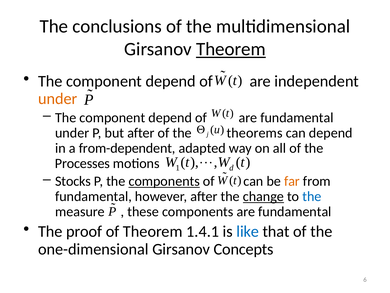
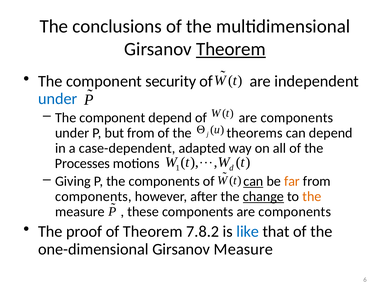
depend: depend -> security (171, 81)
under colour: orange -> blue (58, 99)
of are fundamental: fundamental -> components (297, 117)
but after: after -> from (141, 133)
from-dependent: from-dependent -> case-dependent (127, 148)
Stocks: Stocks -> Giving (73, 181)
components underline: present -> none (164, 181)
can underline: none -> present (253, 181)
fundamental: fundamental -> components (93, 196)
the colour: blue -> orange (312, 196)
components are fundamental: fundamental -> components (295, 211)
1.4.1: 1.4.1 -> 7.8.2 (203, 231)
Girsanov Concepts: Concepts -> Measure (243, 249)
